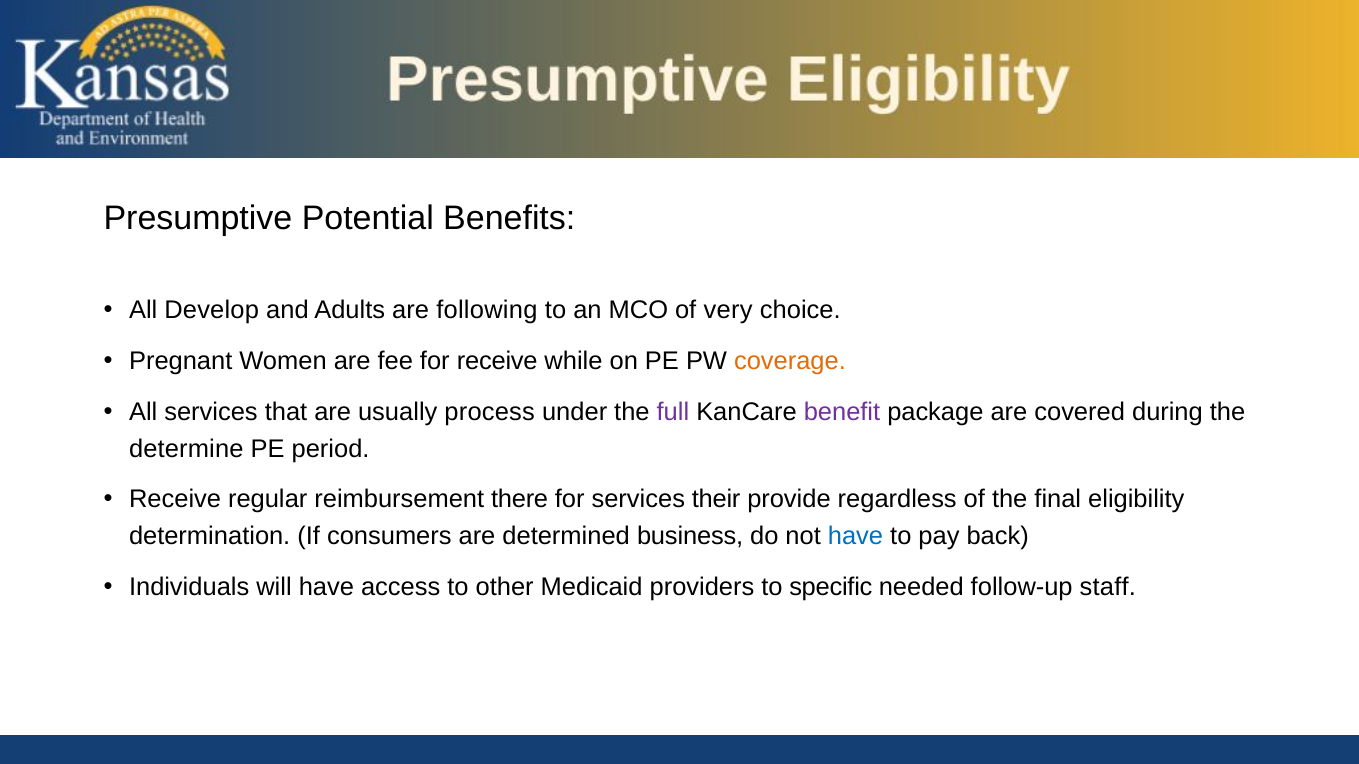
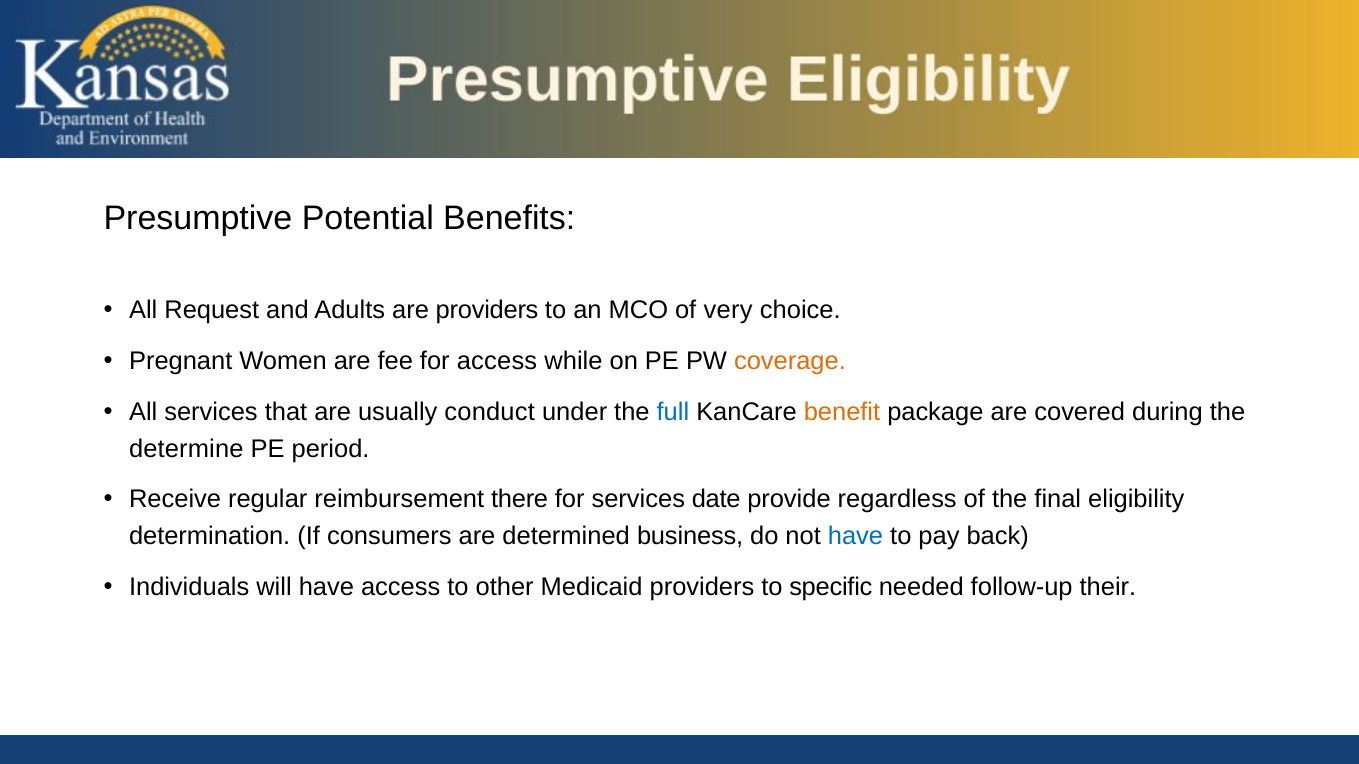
Develop: Develop -> Request (212, 311)
are following: following -> providers (487, 311)
for receive: receive -> access (497, 361)
process: process -> conduct (490, 412)
full colour: purple -> blue (673, 412)
benefit colour: purple -> orange (842, 412)
their: their -> date (716, 500)
staff: staff -> their (1108, 587)
